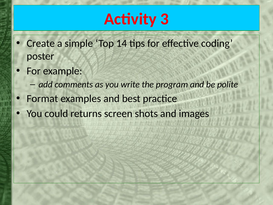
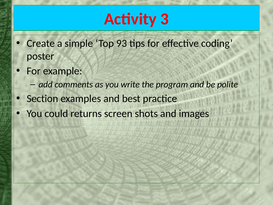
14: 14 -> 93 (122, 43)
Format: Format -> Section (42, 99)
